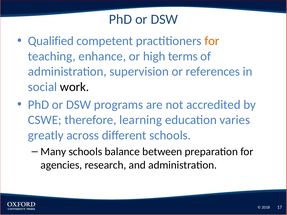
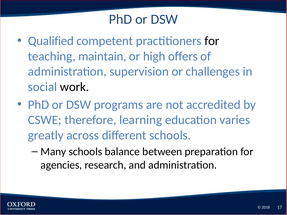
for colour: orange -> black (212, 41)
enhance: enhance -> maintain (102, 56)
terms: terms -> offers (183, 56)
references: references -> challenges (213, 72)
